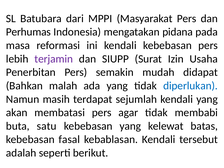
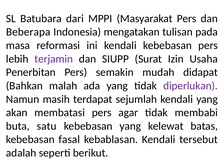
Perhumas: Perhumas -> Beberapa (28, 32)
pidana: pidana -> tulisan (177, 32)
diperlukan colour: blue -> purple (190, 86)
